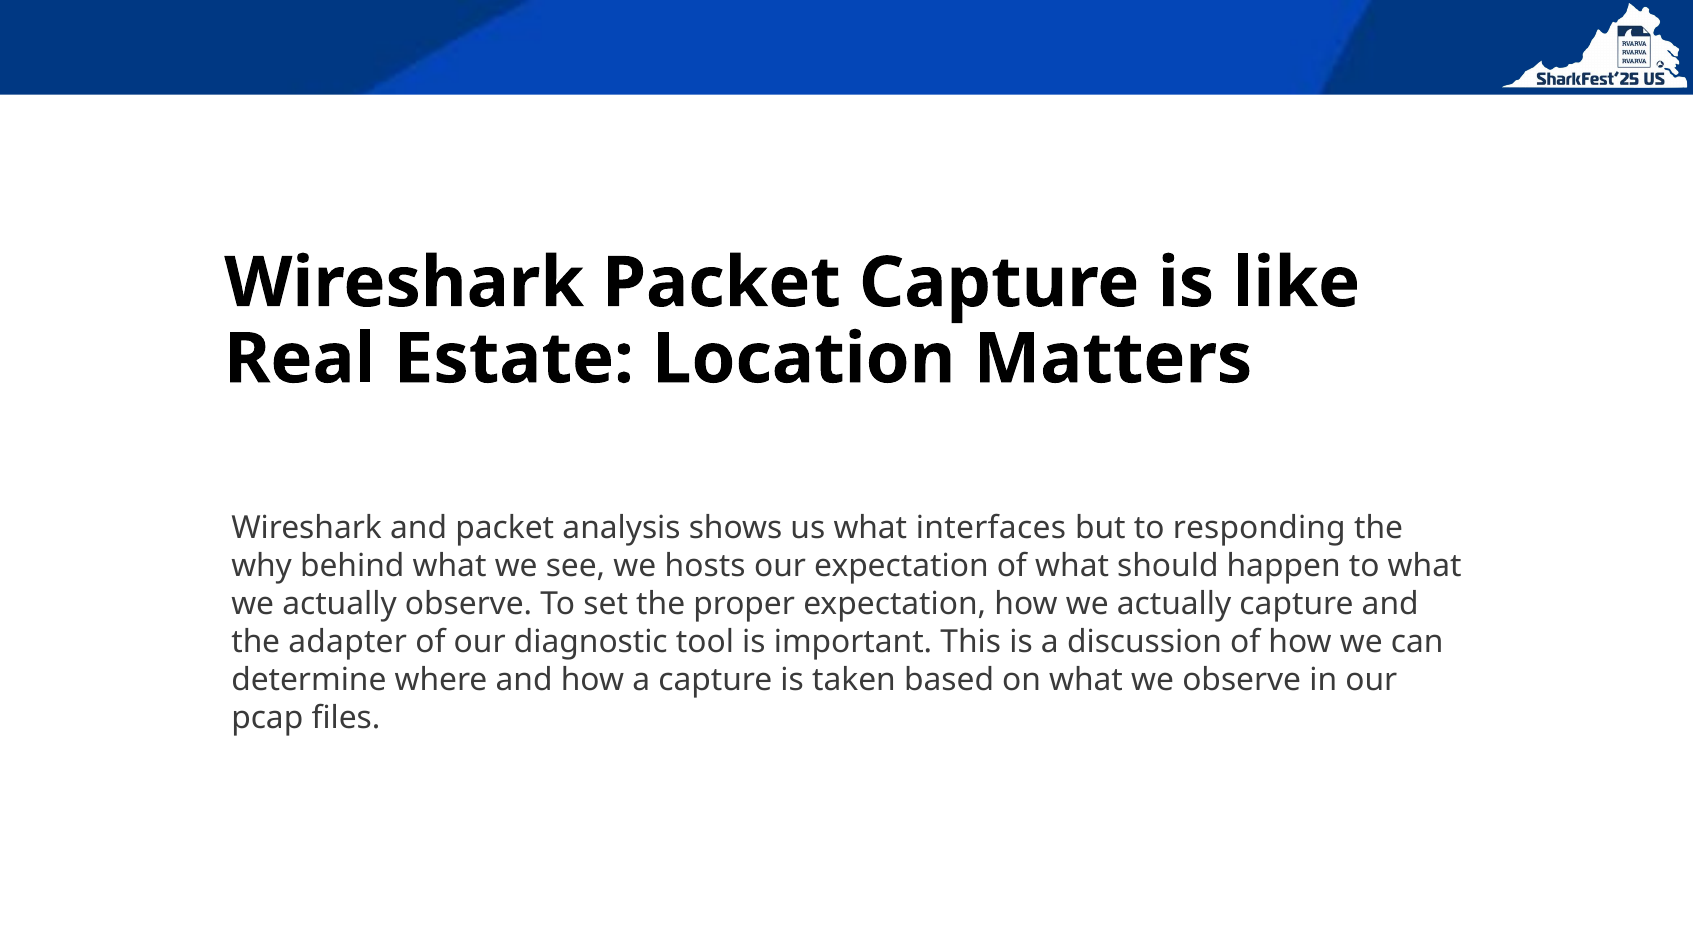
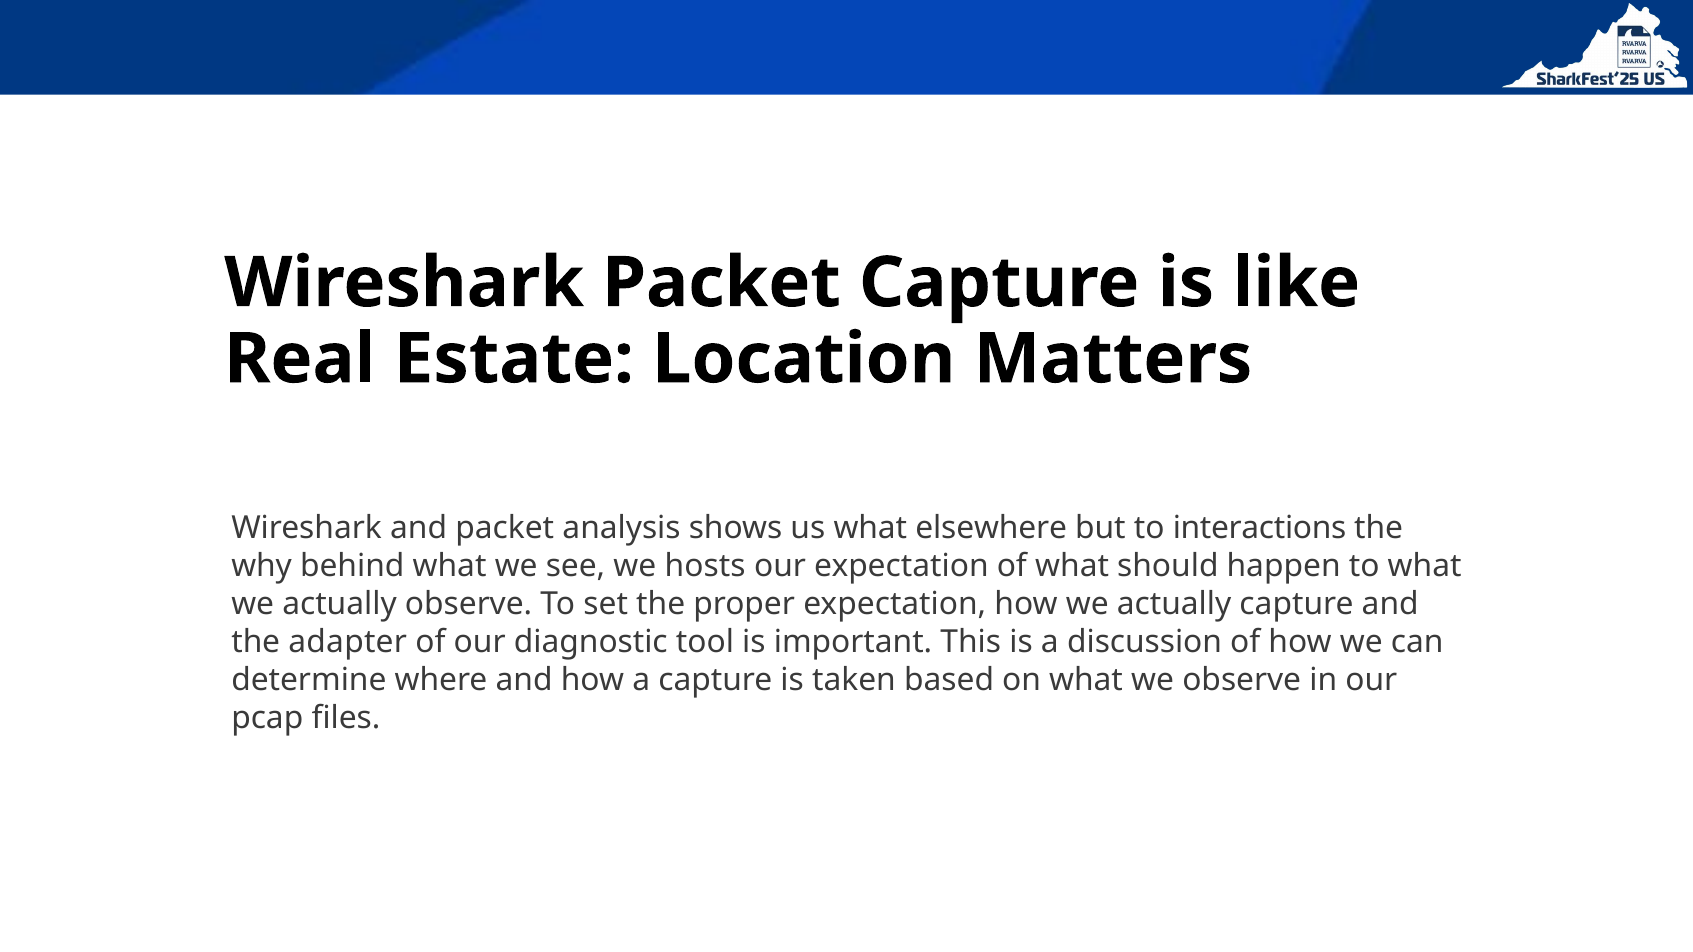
interfaces: interfaces -> elsewhere (991, 528)
responding: responding -> interactions (1260, 528)
